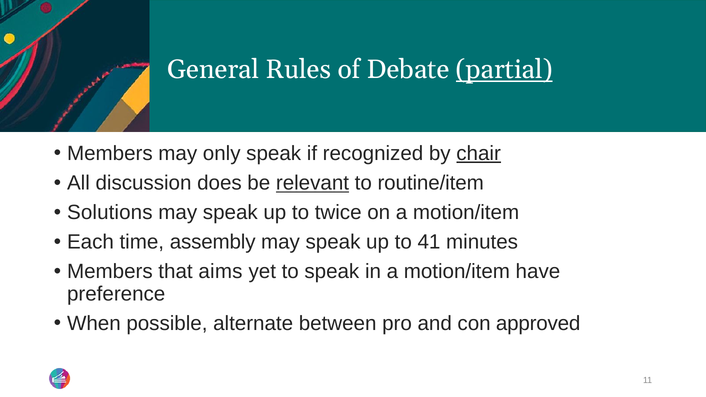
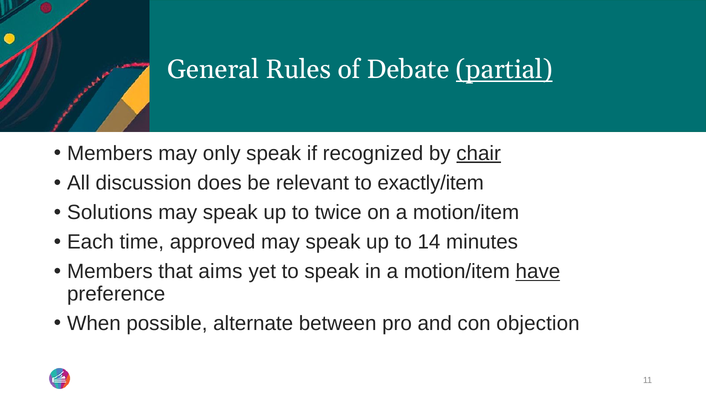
relevant underline: present -> none (312, 183)
routine/item: routine/item -> exactly/item (431, 183)
assembly: assembly -> approved (213, 242)
41: 41 -> 14 (429, 242)
have underline: none -> present (538, 272)
approved: approved -> objection (538, 324)
